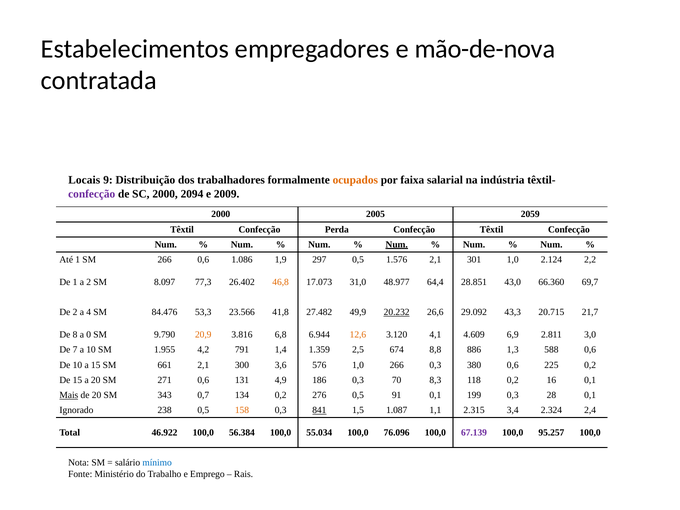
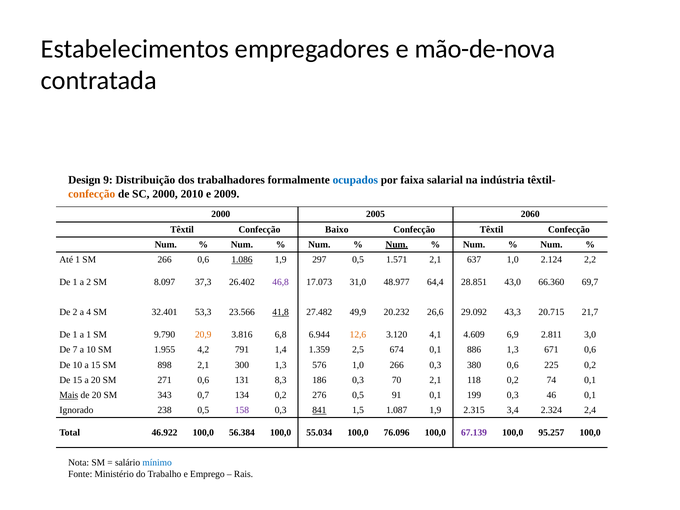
Locais: Locais -> Design (84, 180)
ocupados colour: orange -> blue (355, 180)
confecção colour: purple -> orange (92, 194)
2094: 2094 -> 2010 (192, 194)
2059: 2059 -> 2060 (530, 214)
Perda: Perda -> Baixo (337, 229)
1.086 underline: none -> present (242, 260)
1.576: 1.576 -> 1.571 (397, 260)
301: 301 -> 637 (474, 260)
77,3: 77,3 -> 37,3 (203, 282)
46,8 colour: orange -> purple (281, 282)
84.476: 84.476 -> 32.401 (165, 312)
41,8 underline: none -> present (281, 312)
20.232 underline: present -> none (397, 312)
8: 8 -> 1 (75, 335)
a 0: 0 -> 1 (89, 335)
674 8,8: 8,8 -> 0,1 (435, 350)
588: 588 -> 671 (551, 350)
661: 661 -> 898 (165, 365)
300 3,6: 3,6 -> 1,3 (281, 365)
4,9: 4,9 -> 8,3 (281, 380)
70 8,3: 8,3 -> 2,1 (435, 380)
16: 16 -> 74 (551, 380)
28: 28 -> 46 (551, 395)
158 colour: orange -> purple (242, 410)
1.087 1,1: 1,1 -> 1,9 (435, 410)
